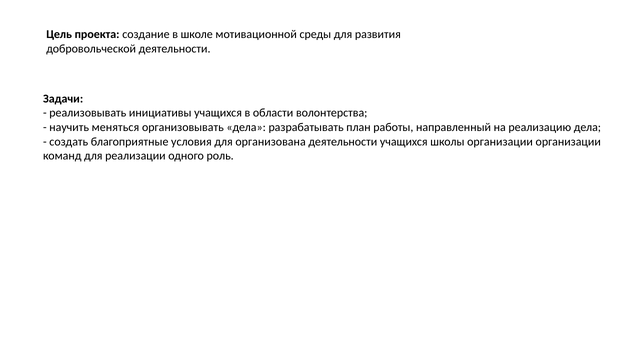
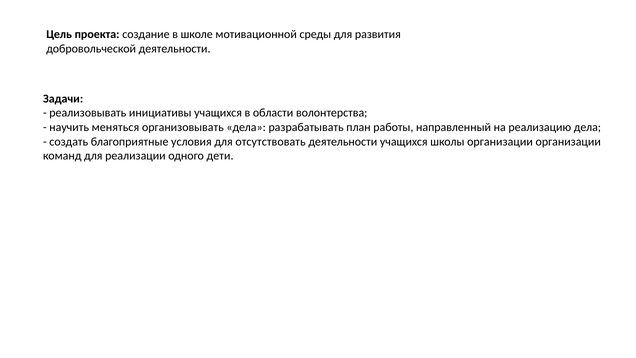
организована: организована -> отсутствовать (271, 142)
роль: роль -> дети (220, 156)
